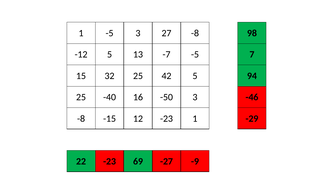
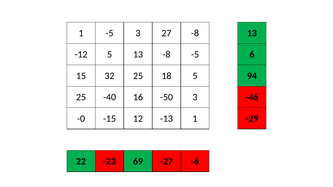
-8 98: 98 -> 13 (252, 33)
13 -7: -7 -> -8 (167, 55)
7: 7 -> 6 (252, 55)
42: 42 -> 18 (166, 76)
-8: -8 -> -0 (81, 119)
12 -23: -23 -> -13 (166, 119)
-9: -9 -> -6 (195, 162)
